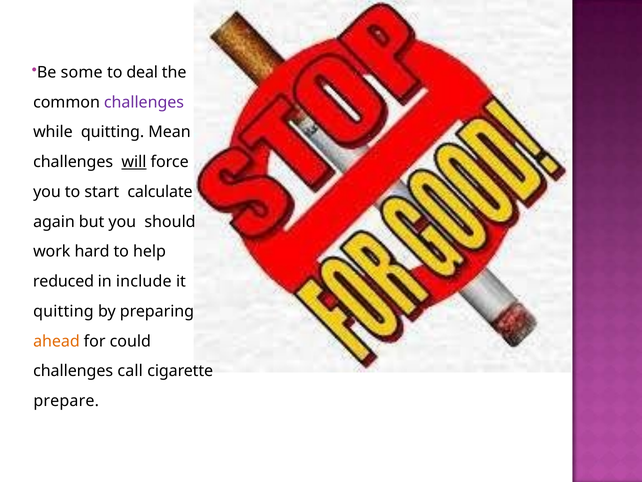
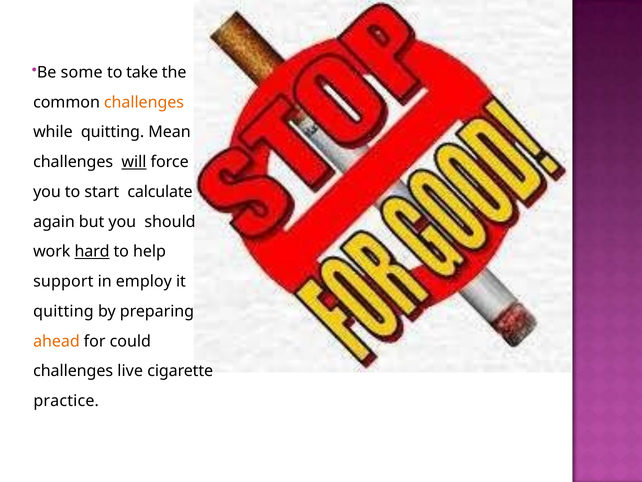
deal: deal -> take (142, 72)
challenges colour: purple -> orange (144, 102)
hard underline: none -> present (92, 251)
reduced: reduced -> support (63, 281)
include: include -> employ (144, 281)
call: call -> live (130, 371)
prepare: prepare -> practice (66, 401)
